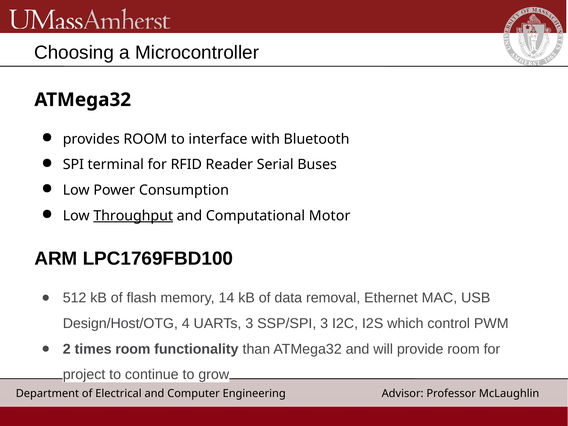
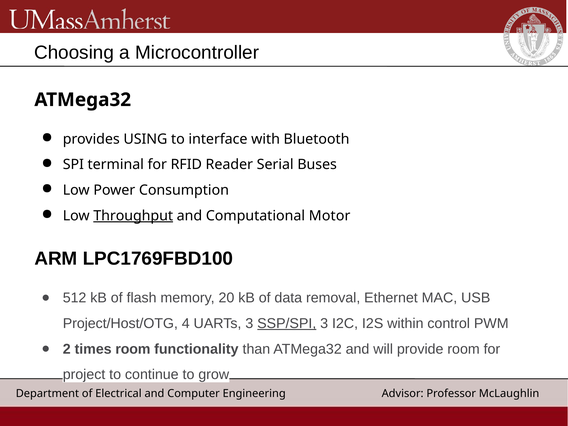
provides ROOM: ROOM -> USING (145, 139)
14: 14 -> 20 (226, 298)
Design/Host/OTG: Design/Host/OTG -> Project/Host/OTG (120, 323)
SSP/SPI underline: none -> present (287, 323)
which: which -> within (405, 323)
